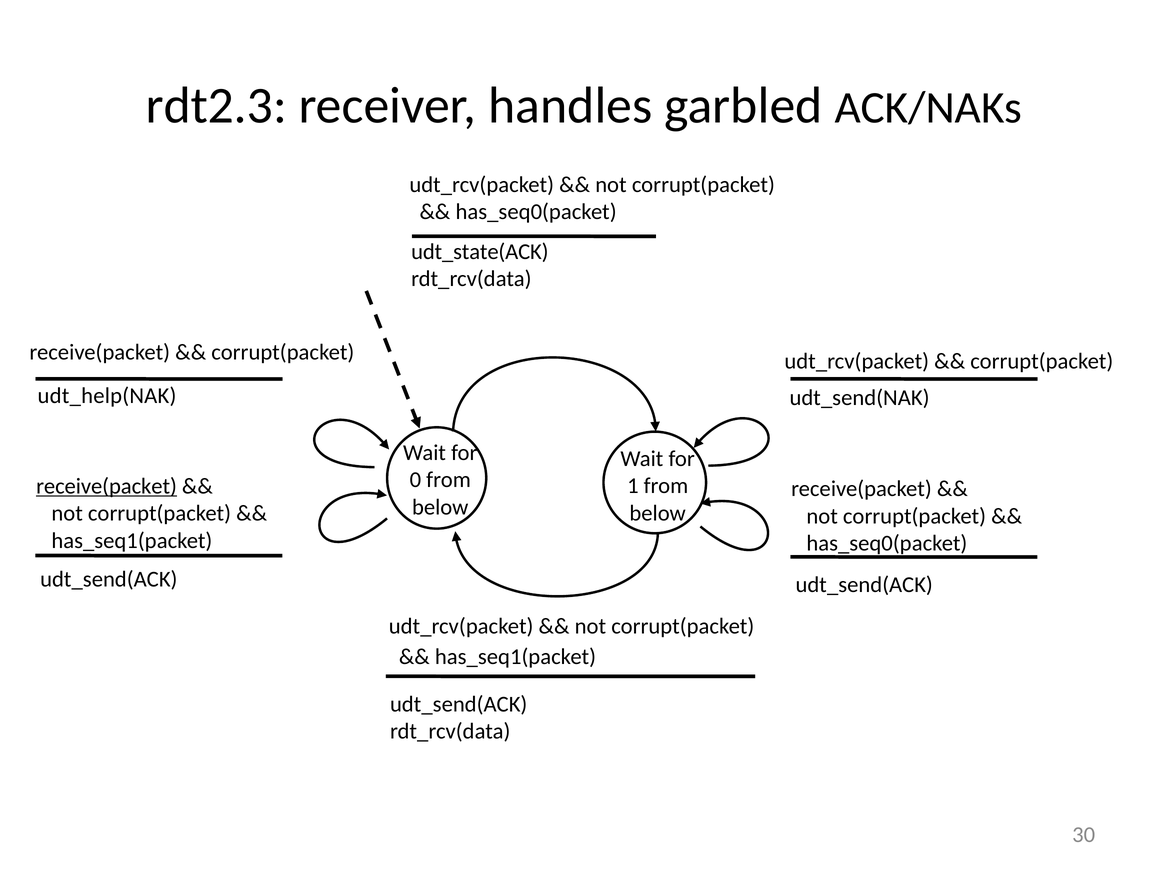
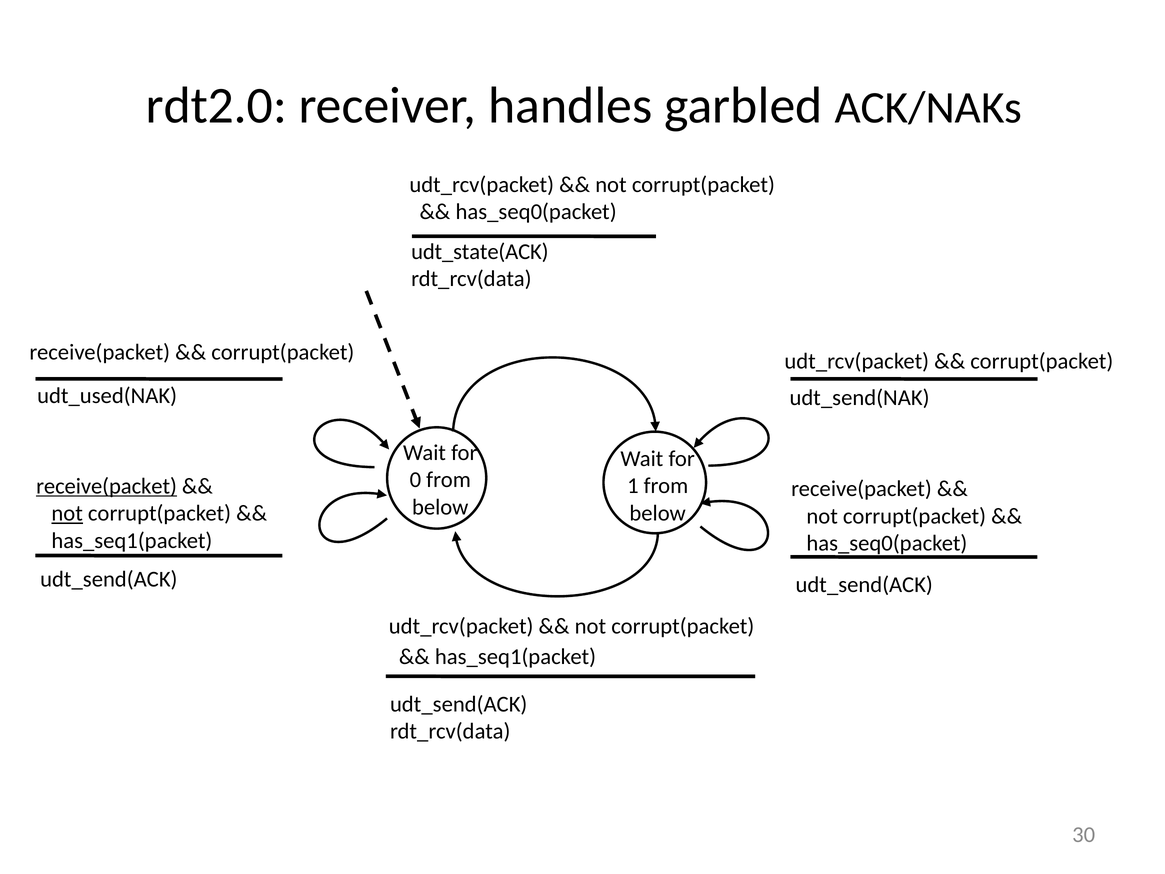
rdt2.3: rdt2.3 -> rdt2.0 (216, 106)
udt_help(NAK: udt_help(NAK -> udt_used(NAK (107, 395)
not underline: none -> present (67, 513)
